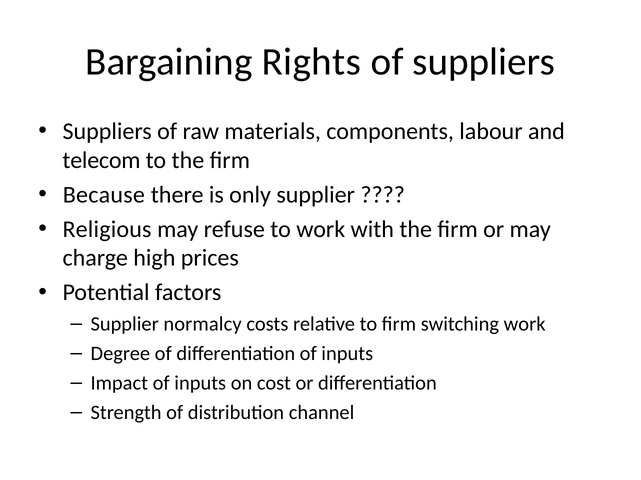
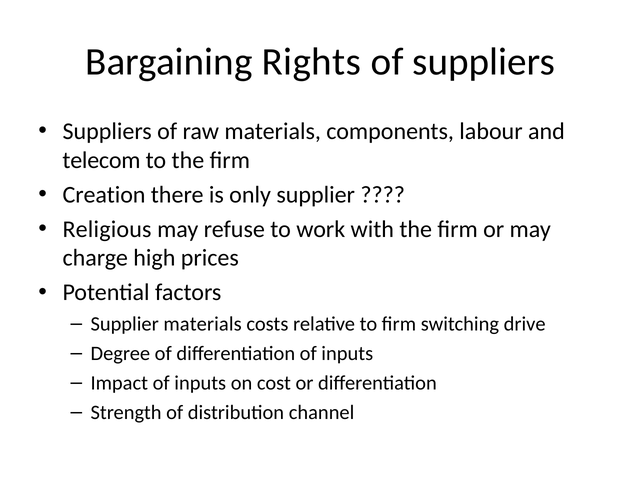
Because: Because -> Creation (104, 195)
Supplier normalcy: normalcy -> materials (203, 324)
switching work: work -> drive (525, 324)
